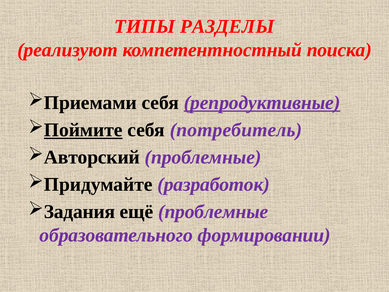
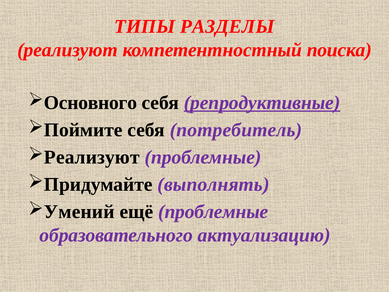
Приемами: Приемами -> Основного (90, 103)
Поймите underline: present -> none (83, 130)
Авторский: Авторский -> Реализуют (92, 157)
разработок: разработок -> выполнять (214, 184)
Задания: Задания -> Умений (79, 212)
формировании: формировании -> актуализацию (264, 235)
